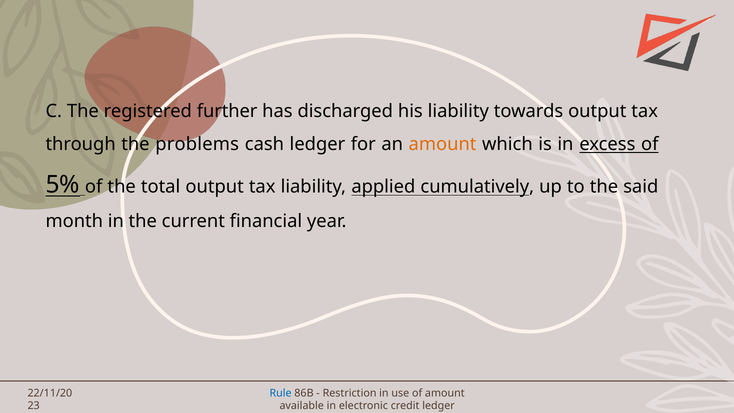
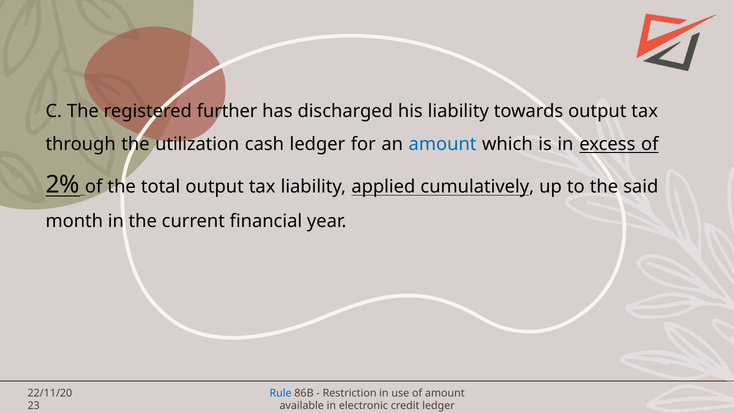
problems: problems -> utilization (197, 144)
amount colour: orange -> blue (443, 144)
5%: 5% -> 2% (63, 185)
